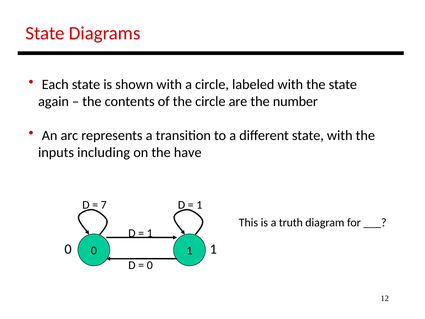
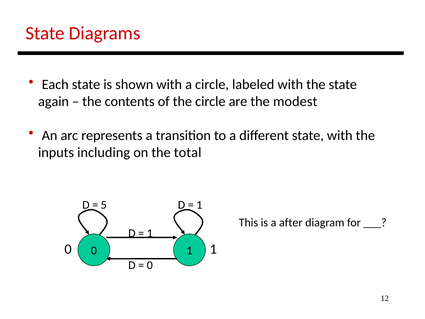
number: number -> modest (295, 101)
have: have -> total (188, 152)
7: 7 -> 5 (104, 205)
truth: truth -> after (291, 223)
